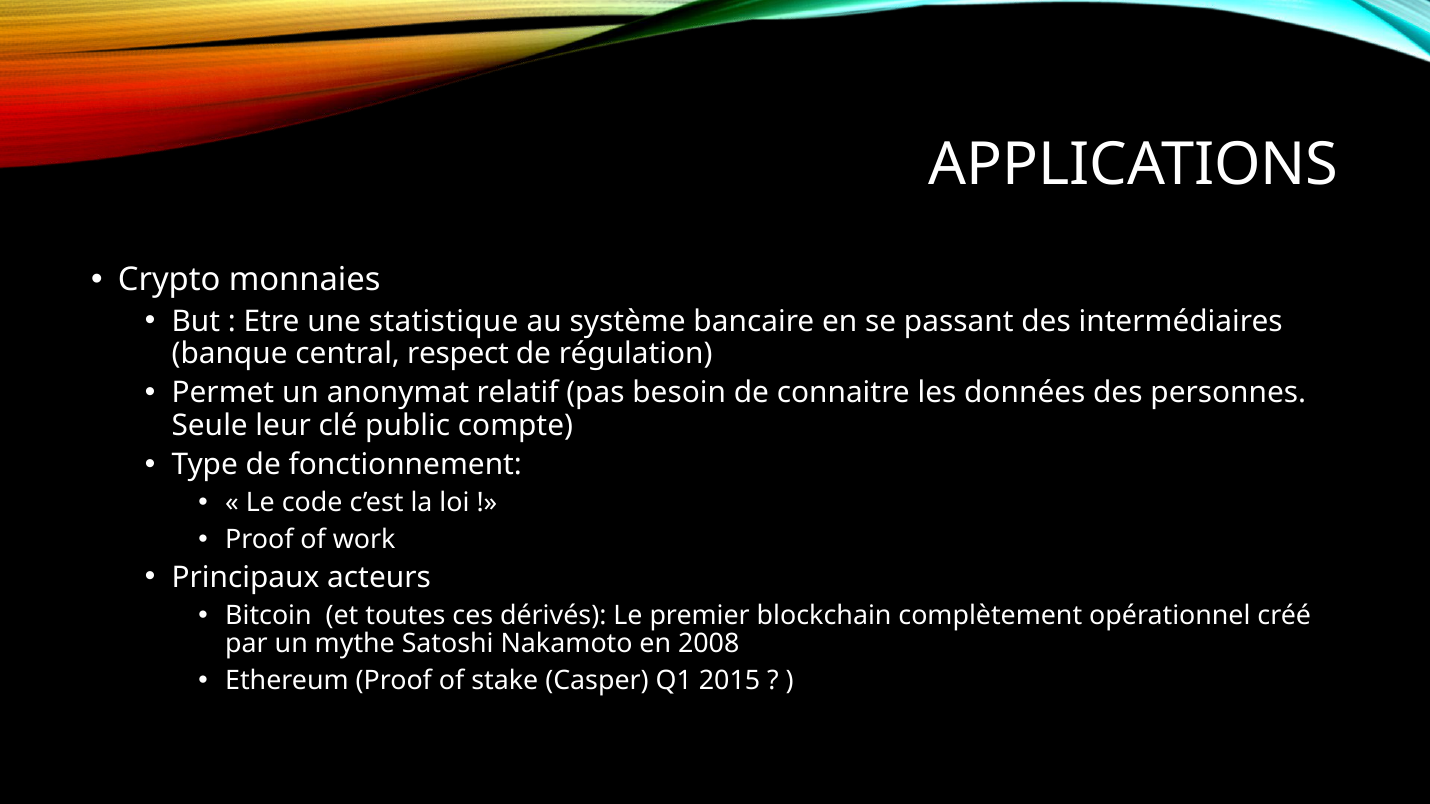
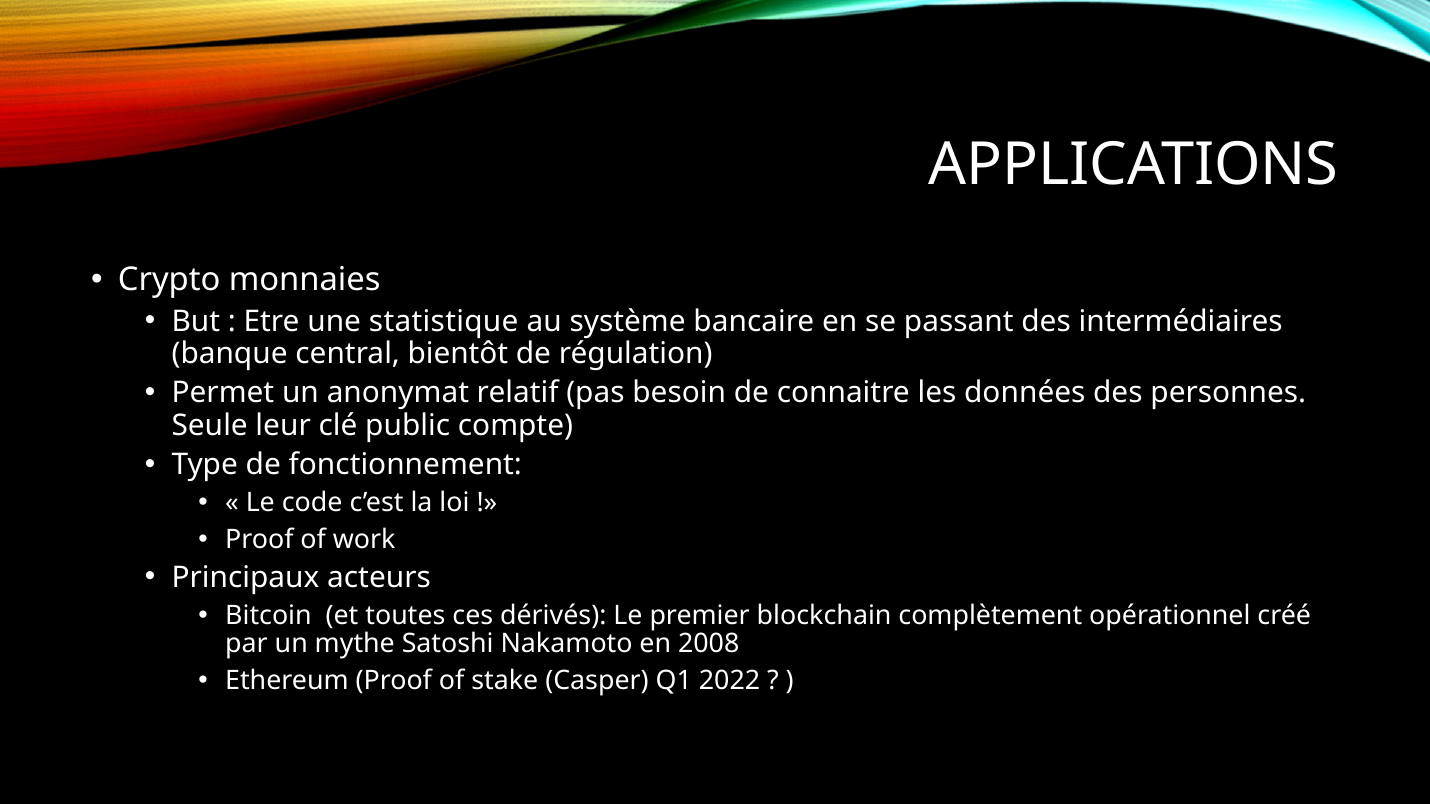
respect: respect -> bientôt (458, 354)
2015: 2015 -> 2022 (730, 681)
